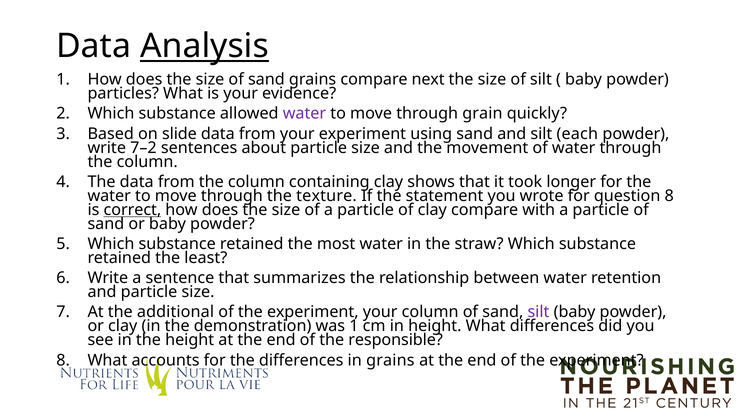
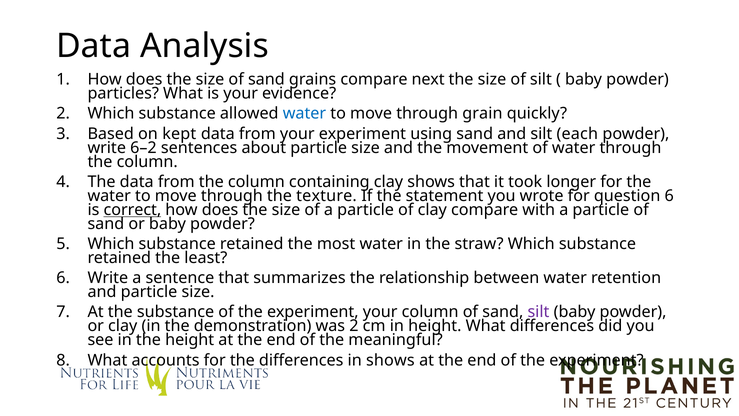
Analysis underline: present -> none (204, 46)
water colour: purple -> blue (304, 114)
slide: slide -> kept (179, 134)
7–2: 7–2 -> 6–2 (143, 148)
question 8: 8 -> 6 (669, 196)
the additional: additional -> substance (176, 312)
was 1: 1 -> 2 (354, 326)
responsible: responsible -> meaningful (396, 340)
in grains: grains -> shows (390, 360)
